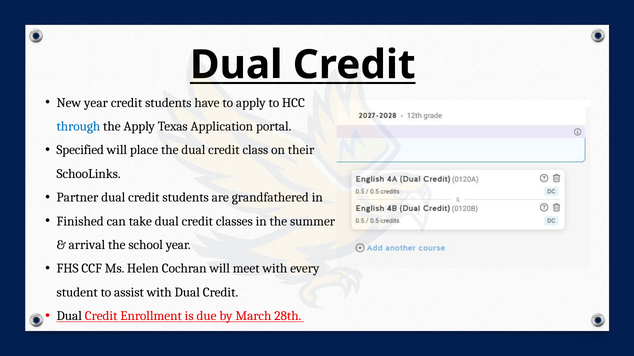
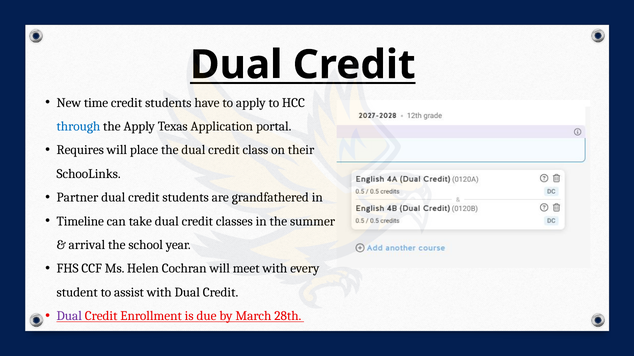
New year: year -> time (96, 103)
Specified: Specified -> Requires (80, 150)
Finished: Finished -> Timeline (80, 222)
Dual colour: black -> purple (69, 316)
